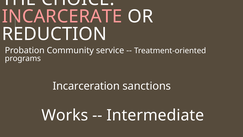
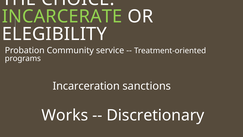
INCARCERATE colour: pink -> light green (62, 16)
REDUCTION: REDUCTION -> ELEGIBILITY (54, 34)
Intermediate: Intermediate -> Discretionary (155, 115)
